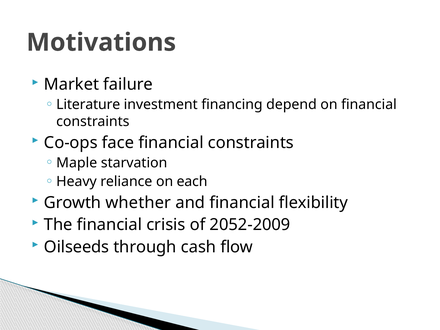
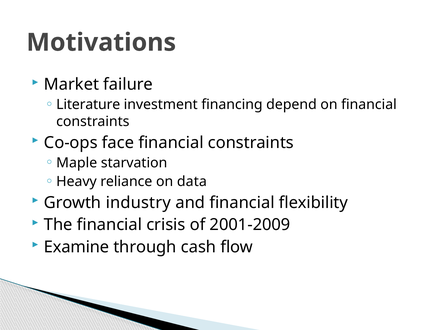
each: each -> data (192, 182)
whether: whether -> industry (138, 203)
2052-2009: 2052-2009 -> 2001-2009 (250, 225)
Oilseeds: Oilseeds -> Examine (77, 247)
